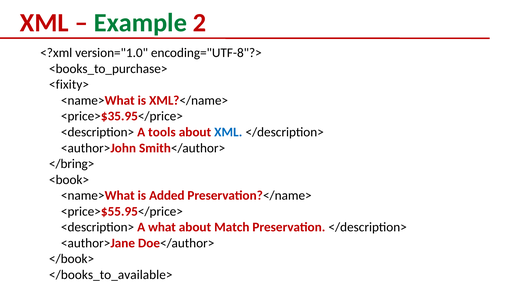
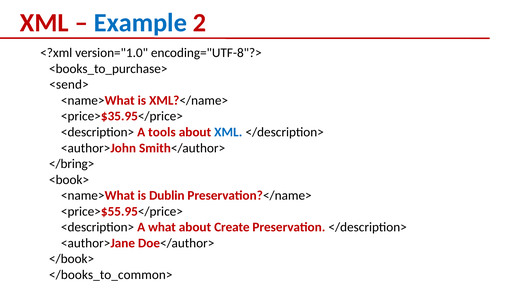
Example colour: green -> blue (140, 23)
<fixity>: <fixity> -> <send> (69, 85)
Added: Added -> Dublin (167, 196)
Match: Match -> Create (232, 228)
</books_to_available>: </books_to_available> -> </books_to_common> (111, 275)
